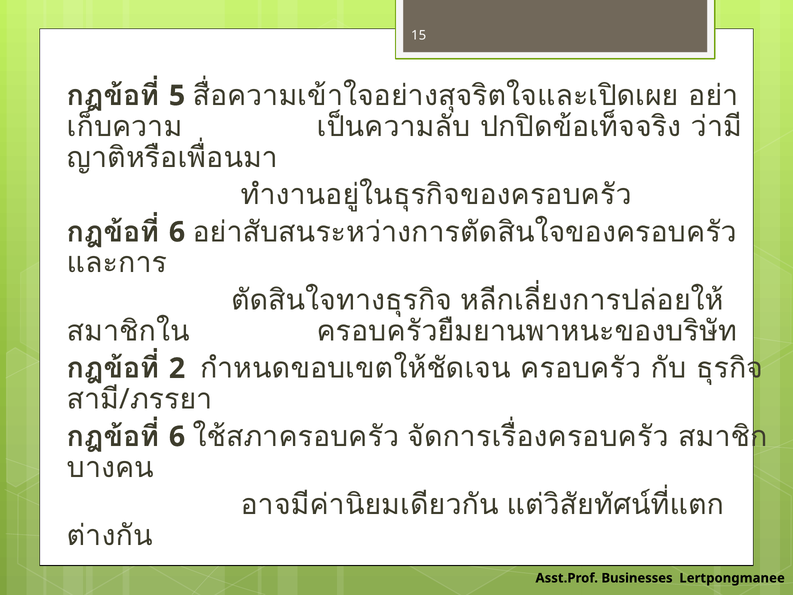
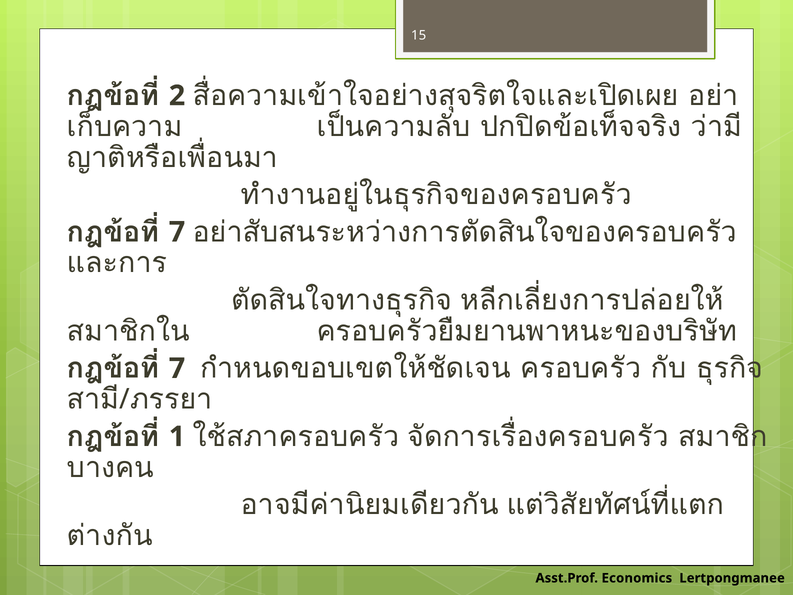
5: 5 -> 2 (177, 96)
6: 6 -> 7 (177, 232)
2: 2 -> 7 (177, 368)
6: 6 -> 1 (177, 436)
Businesses: Businesses -> Economics (637, 578)
